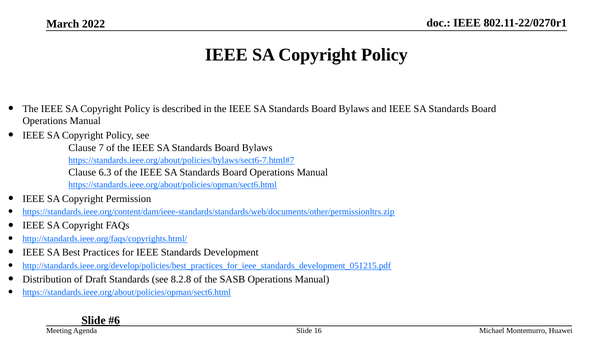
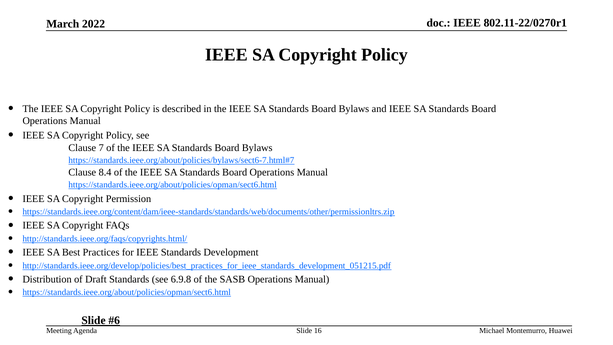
6.3: 6.3 -> 8.4 (105, 172)
8.2.8: 8.2.8 -> 6.9.8 (181, 279)
